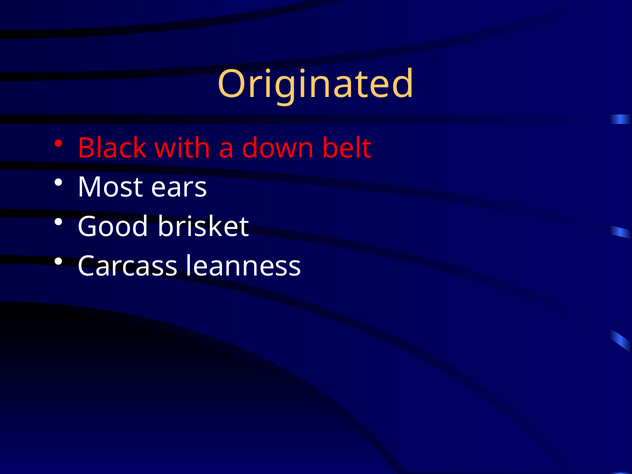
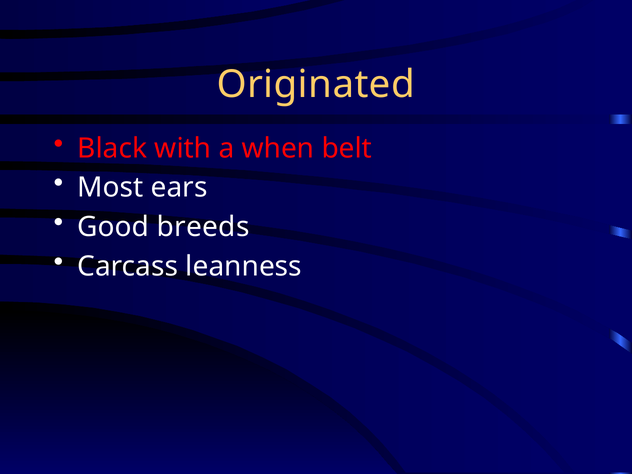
down: down -> when (278, 148)
brisket: brisket -> breeds (203, 227)
